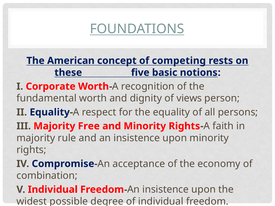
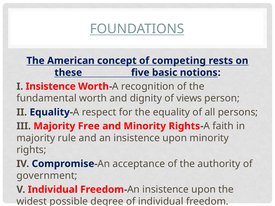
I Corporate: Corporate -> Insistence (51, 87)
economy: economy -> authority (219, 164)
combination: combination -> government (47, 176)
